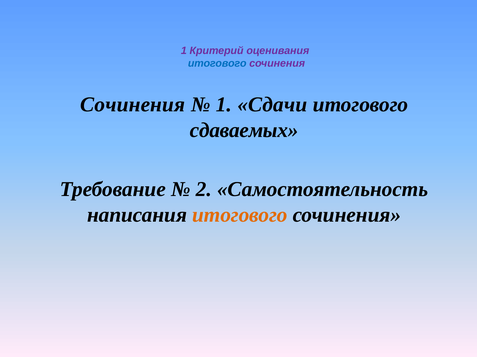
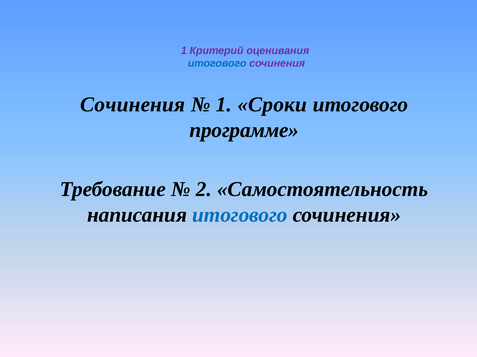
Сдачи: Сдачи -> Сроки (272, 105)
сдаваемых: сдаваемых -> программе (244, 130)
итогового colour: orange -> blue (240, 215)
